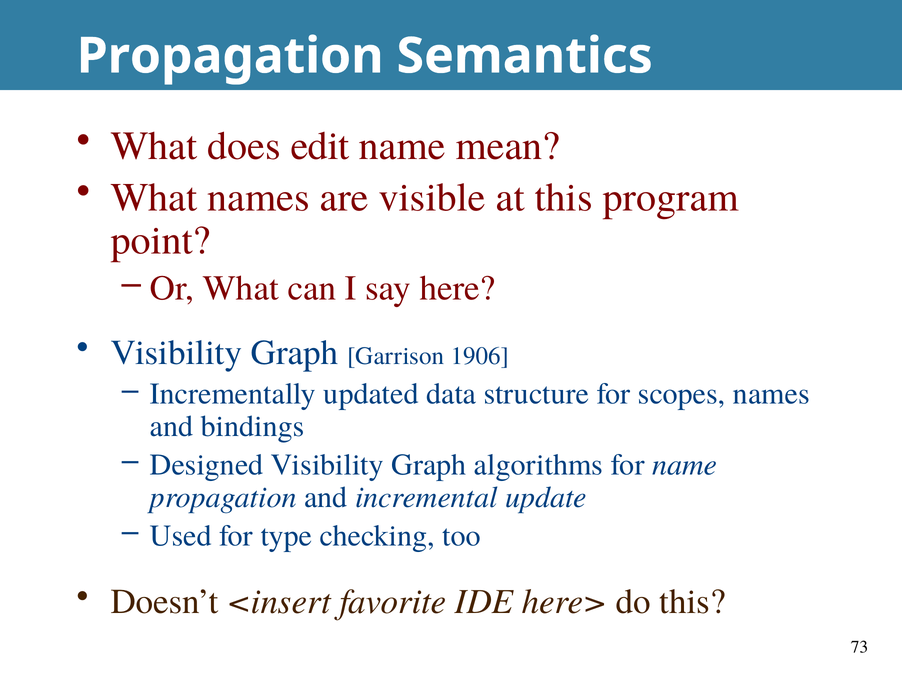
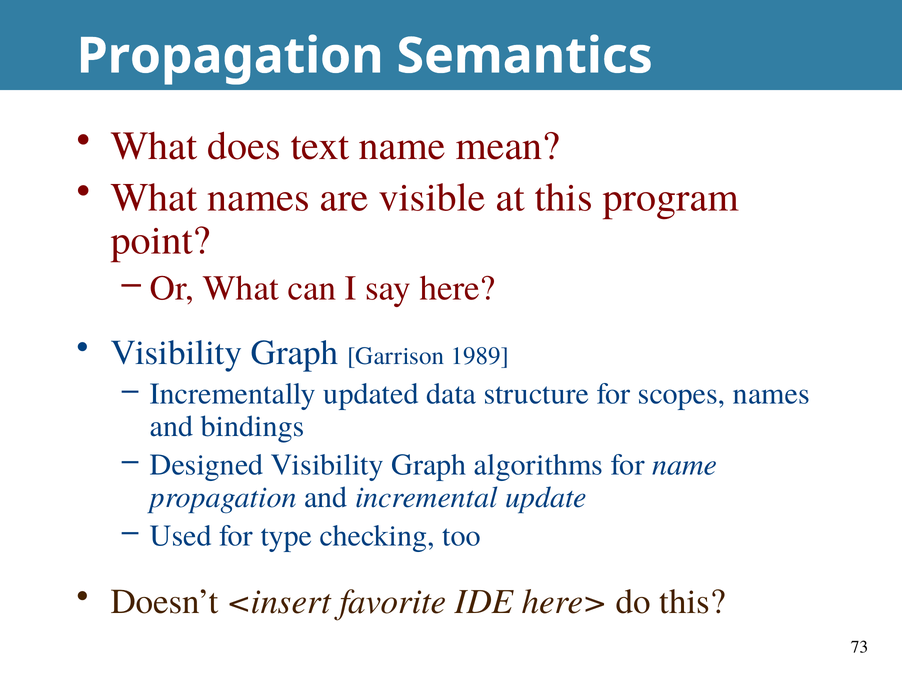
edit: edit -> text (320, 146)
1906: 1906 -> 1989 (480, 356)
